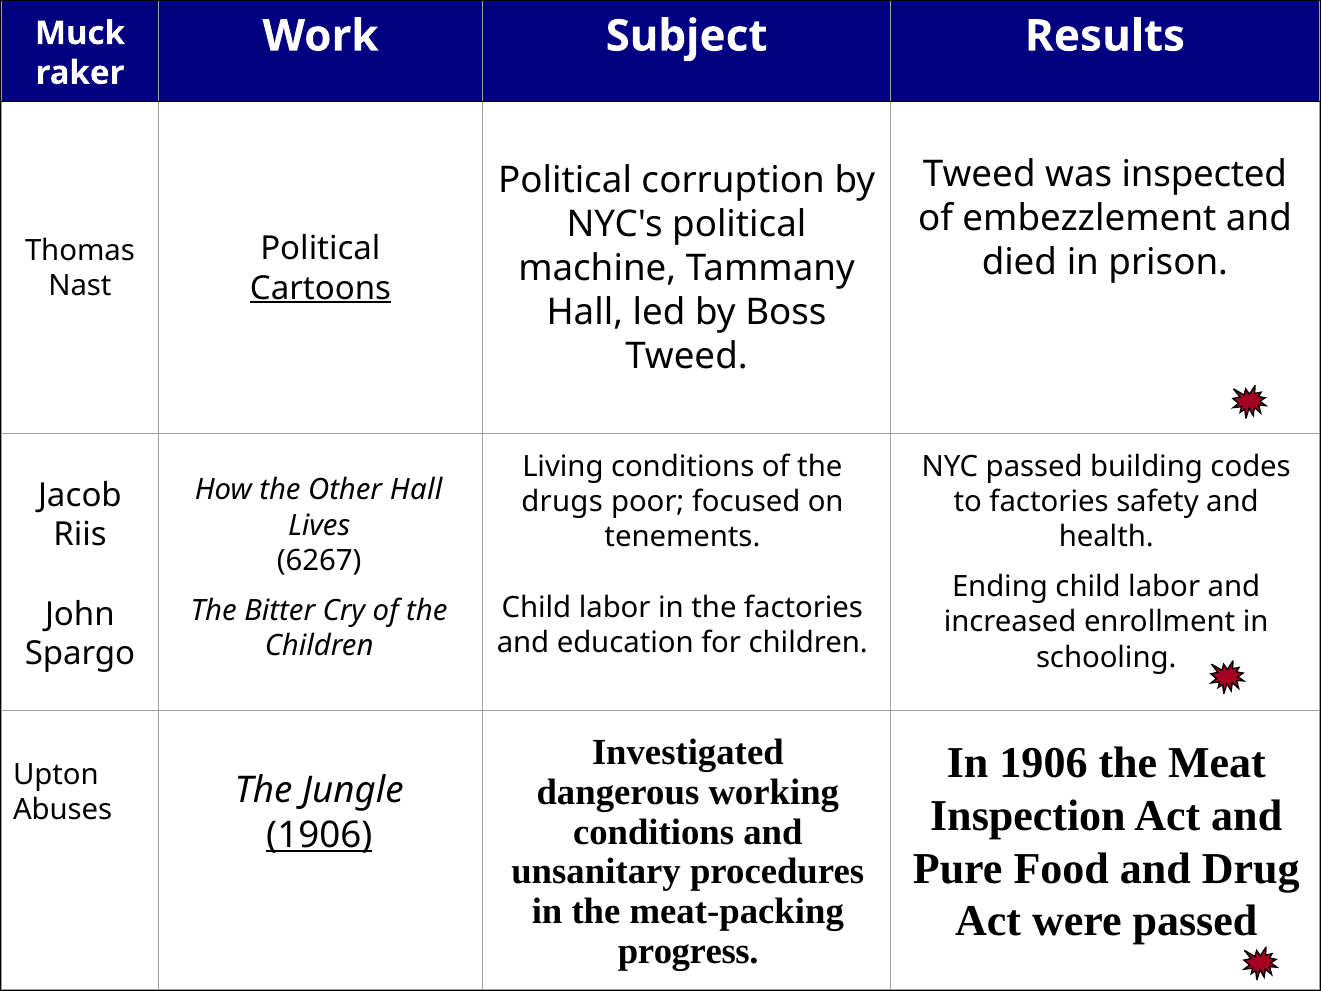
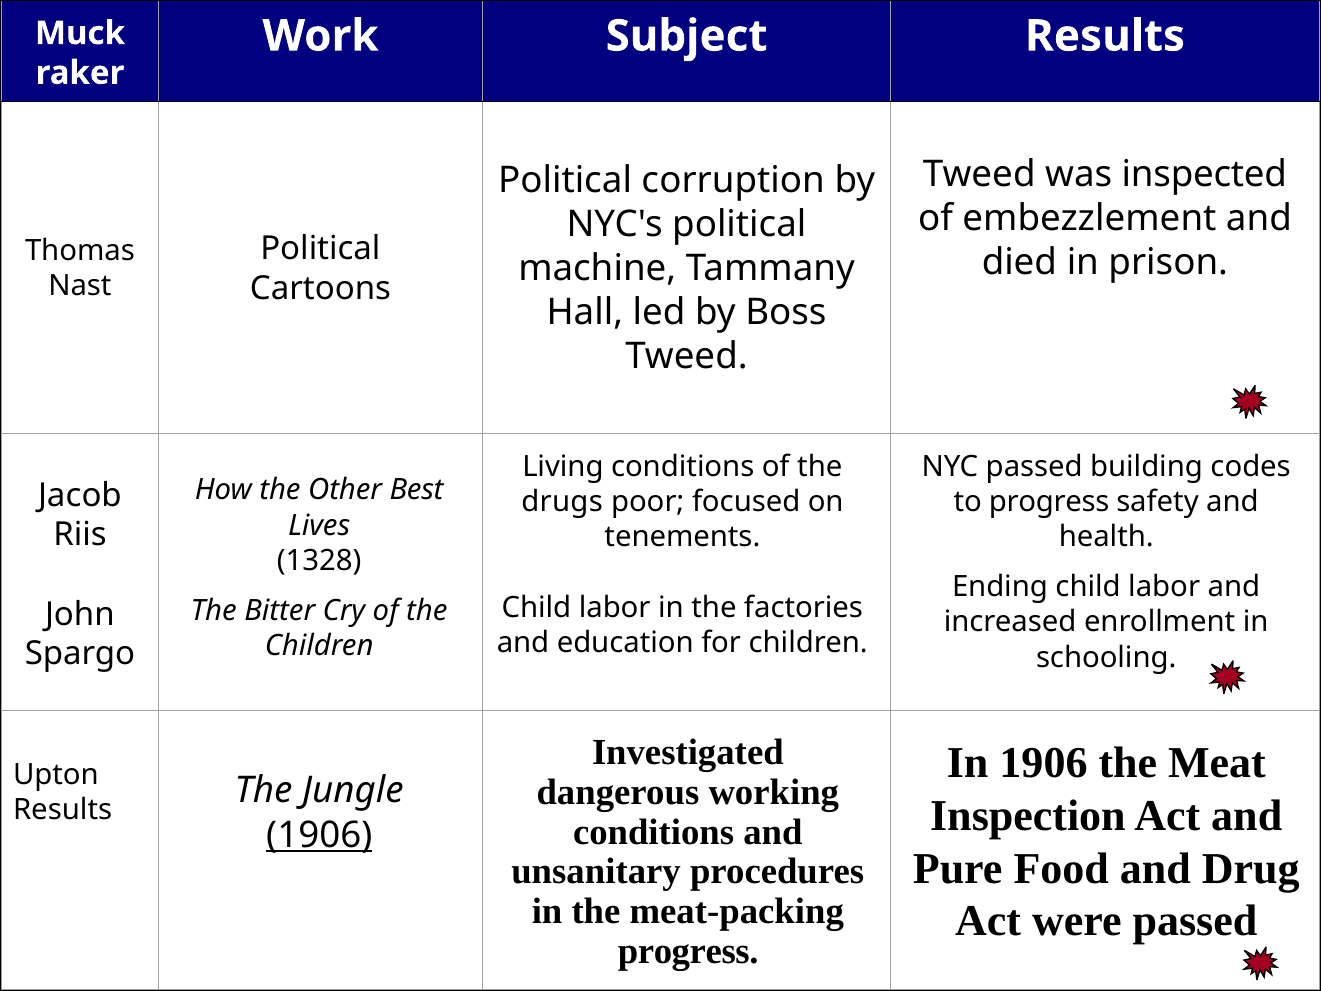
Cartoons underline: present -> none (320, 288)
Other Hall: Hall -> Best (416, 490)
to factories: factories -> progress (1049, 502)
6267: 6267 -> 1328 (319, 561)
Abuses: Abuses -> Results (63, 810)
